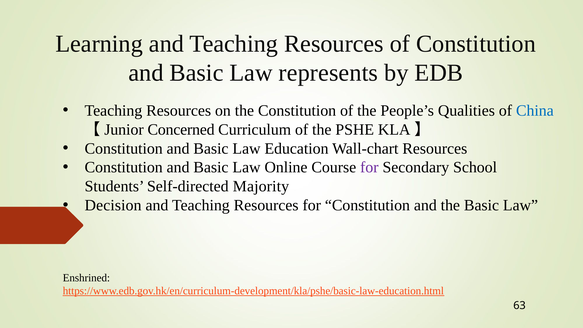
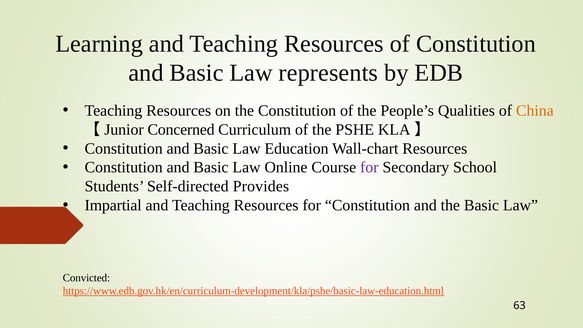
China colour: blue -> orange (535, 111)
Majority: Majority -> Provides (261, 186)
Decision: Decision -> Impartial (113, 205)
Enshrined: Enshrined -> Convicted (86, 278)
